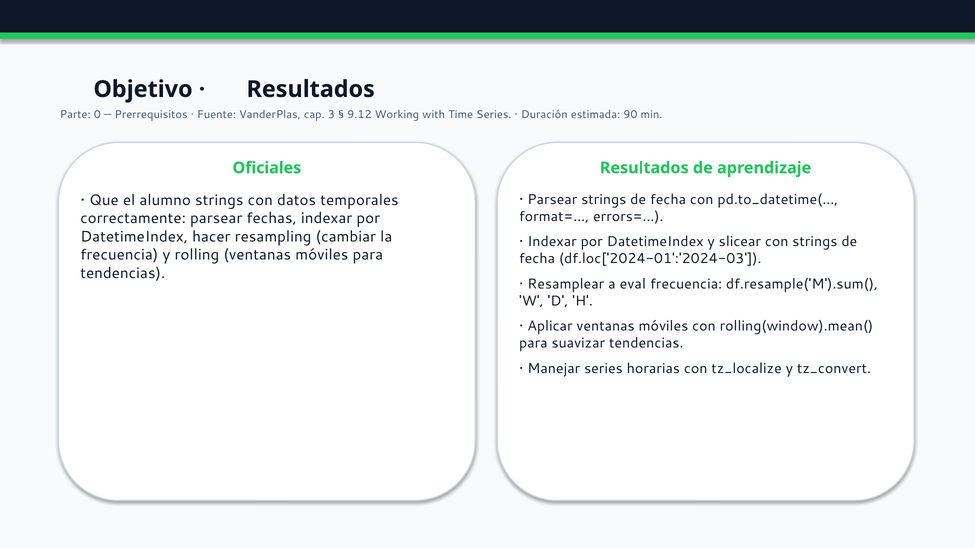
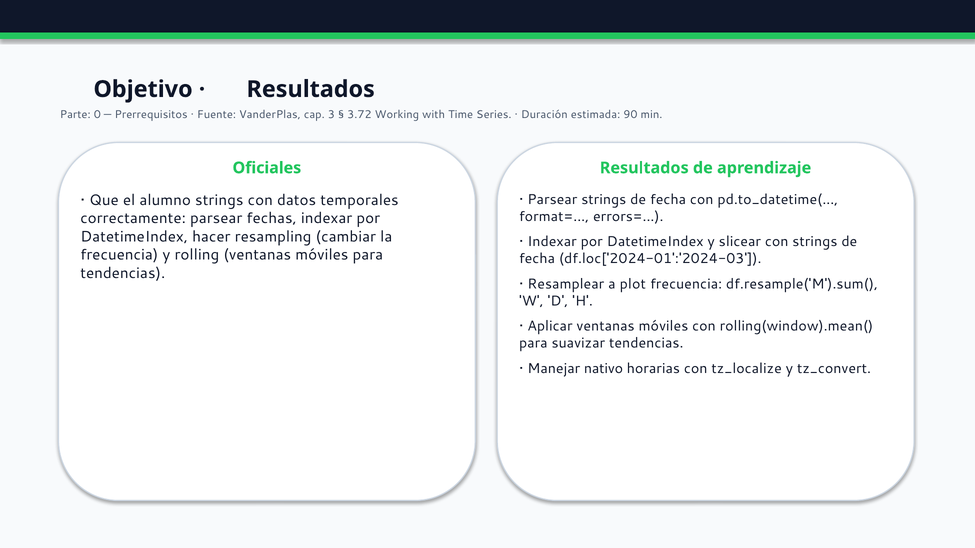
9.12: 9.12 -> 3.72 (359, 115)
eval: eval -> plot (633, 284)
Manejar series: series -> nativo (604, 369)
